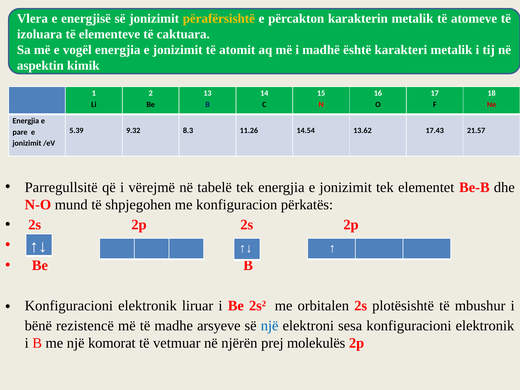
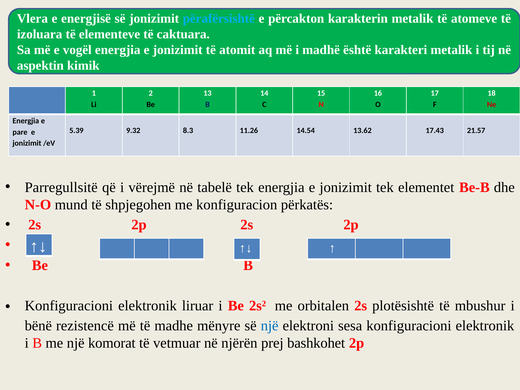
përafërsishtë colour: yellow -> light blue (219, 19)
arsyeve: arsyeve -> mënyre (219, 326)
molekulës: molekulës -> bashkohet (316, 343)
